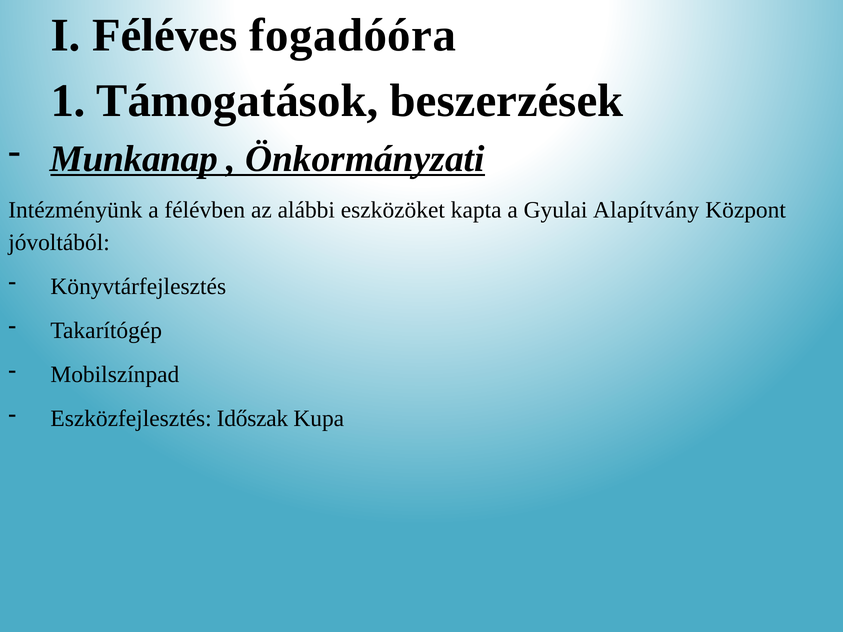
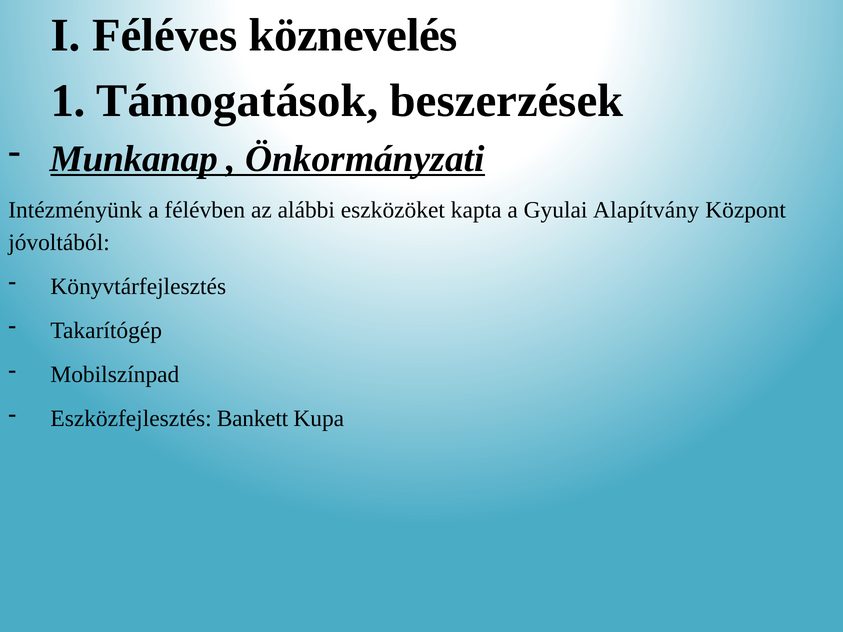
fogadóóra: fogadóóra -> köznevelés (353, 36)
Időszak: Időszak -> Bankett (252, 419)
